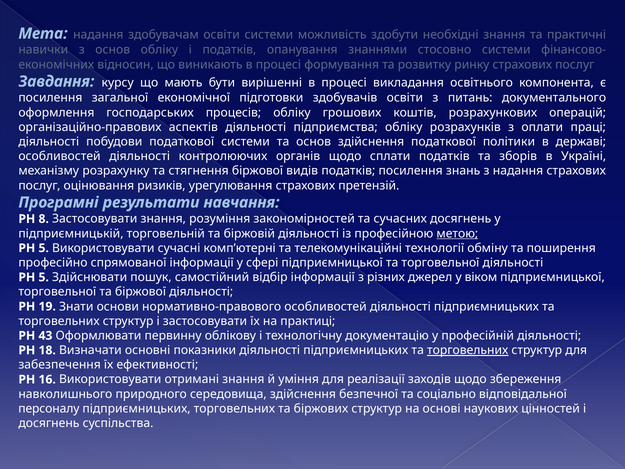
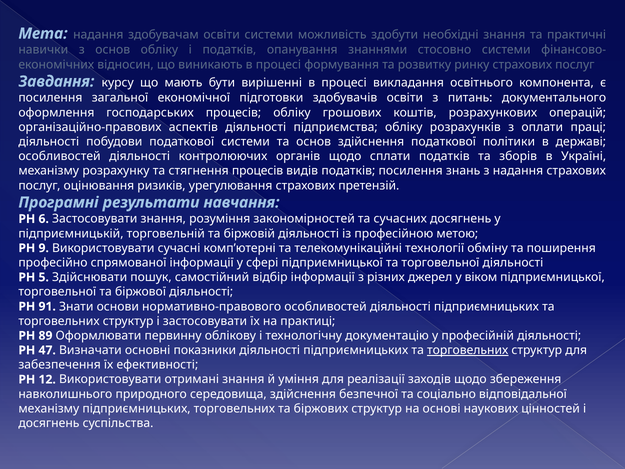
стягнення біржової: біржової -> процесів (258, 171)
8: 8 -> 6 (44, 219)
метою underline: present -> none (457, 233)
5: 5 -> 9 (44, 248)
19: 19 -> 91 (47, 306)
43: 43 -> 89 (45, 336)
18: 18 -> 47 (47, 350)
16: 16 -> 12 (47, 379)
персоналу: персоналу -> механізму (49, 408)
